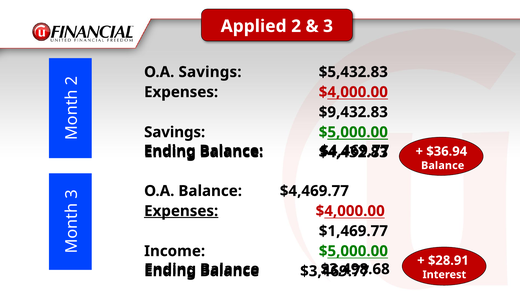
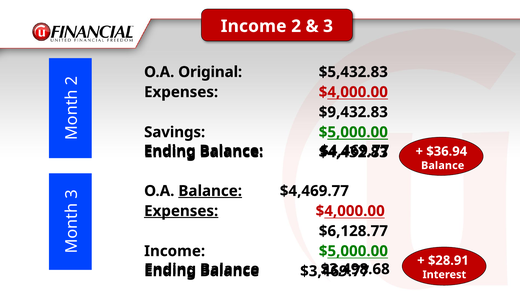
Applied: Applied -> Income (254, 26)
O.A Savings: Savings -> Original (210, 72)
Balance underline: none -> present (210, 191)
$1,469.77: $1,469.77 -> $6,128.77 (353, 231)
